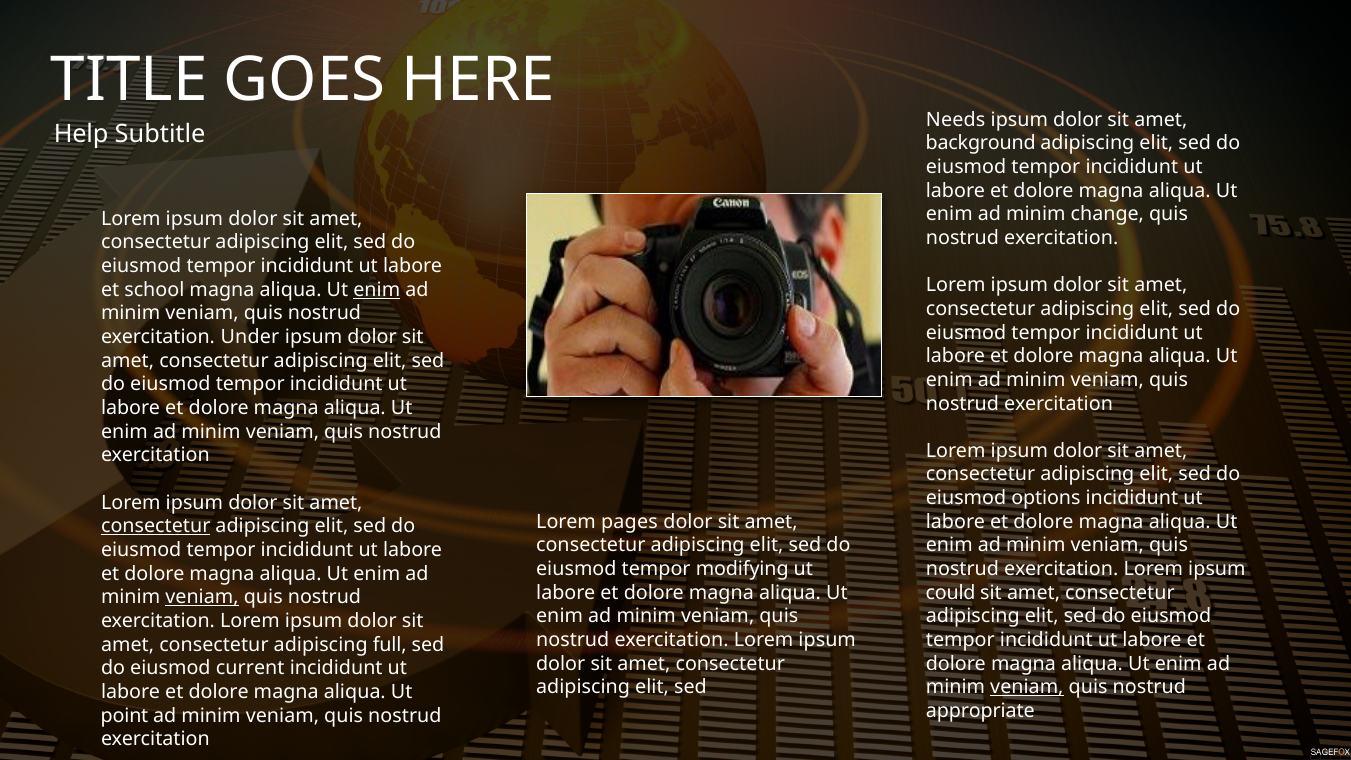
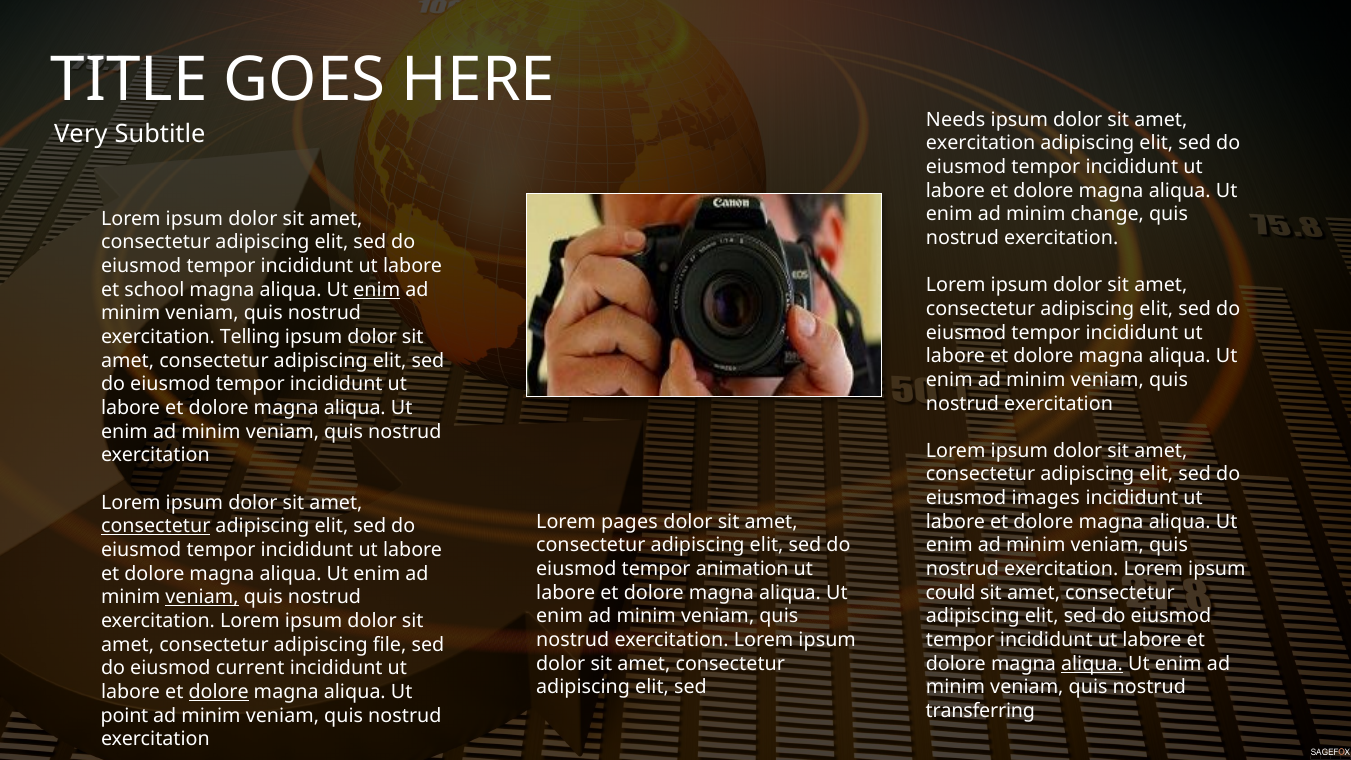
Help: Help -> Very (81, 134)
background: background -> exercitation (981, 143)
Under: Under -> Telling (250, 337)
options: options -> images (1046, 498)
modifying: modifying -> animation (742, 569)
full: full -> file (390, 644)
aliqua underline: none -> present (1092, 664)
veniam underline: present -> none (1027, 687)
dolore underline: none -> present (219, 692)
appropriate: appropriate -> transferring (980, 711)
